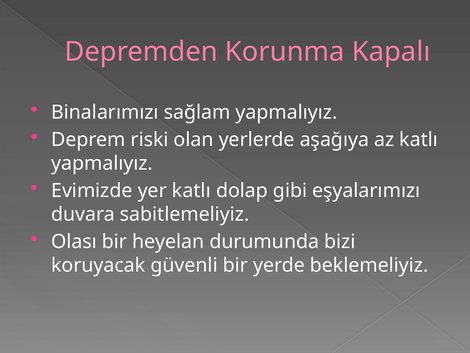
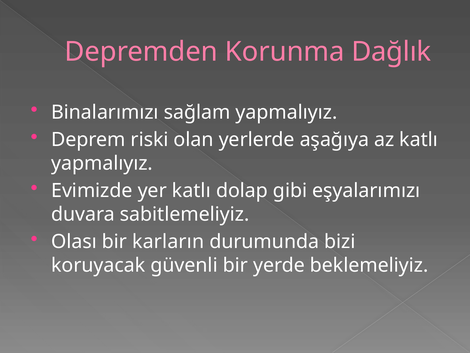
Kapalı: Kapalı -> Dağlık (391, 52)
heyelan: heyelan -> karların (168, 241)
